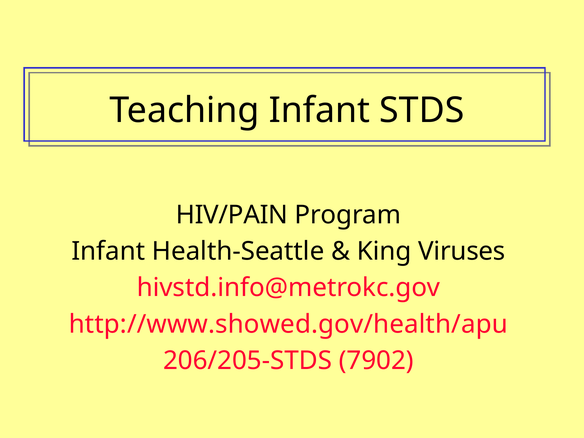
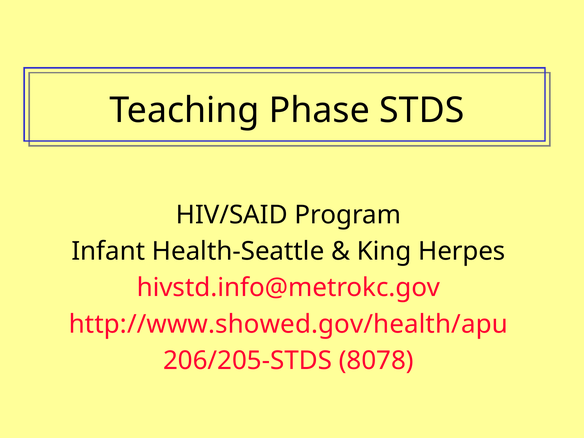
Teaching Infant: Infant -> Phase (319, 110)
HIV/PAIN: HIV/PAIN -> HIV/SAID (232, 215)
Viruses: Viruses -> Herpes (462, 251)
7902: 7902 -> 8078 (376, 360)
